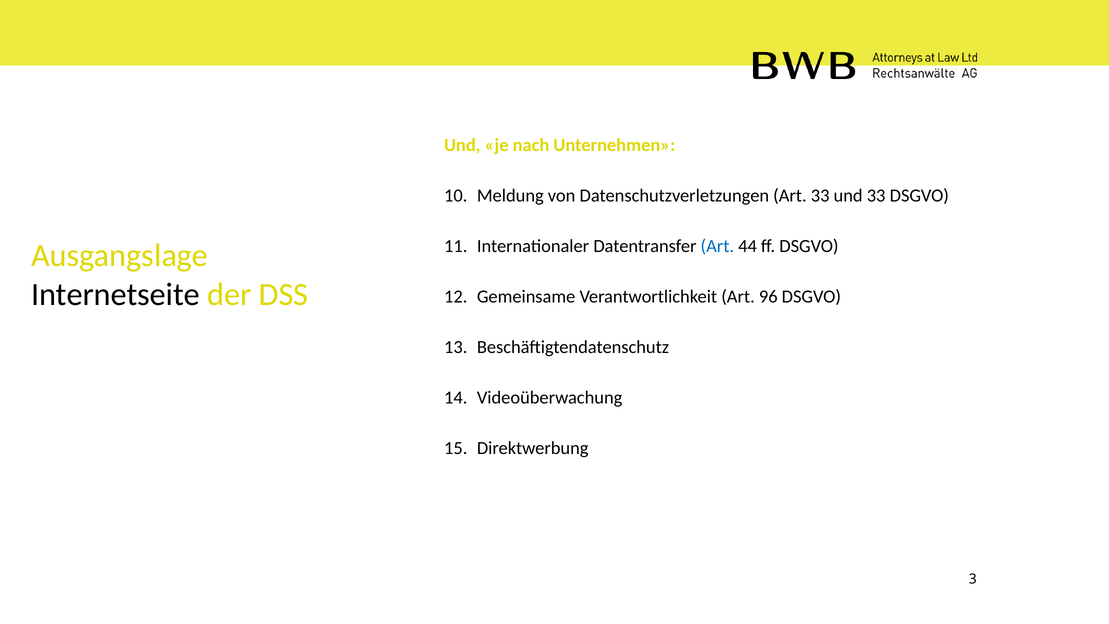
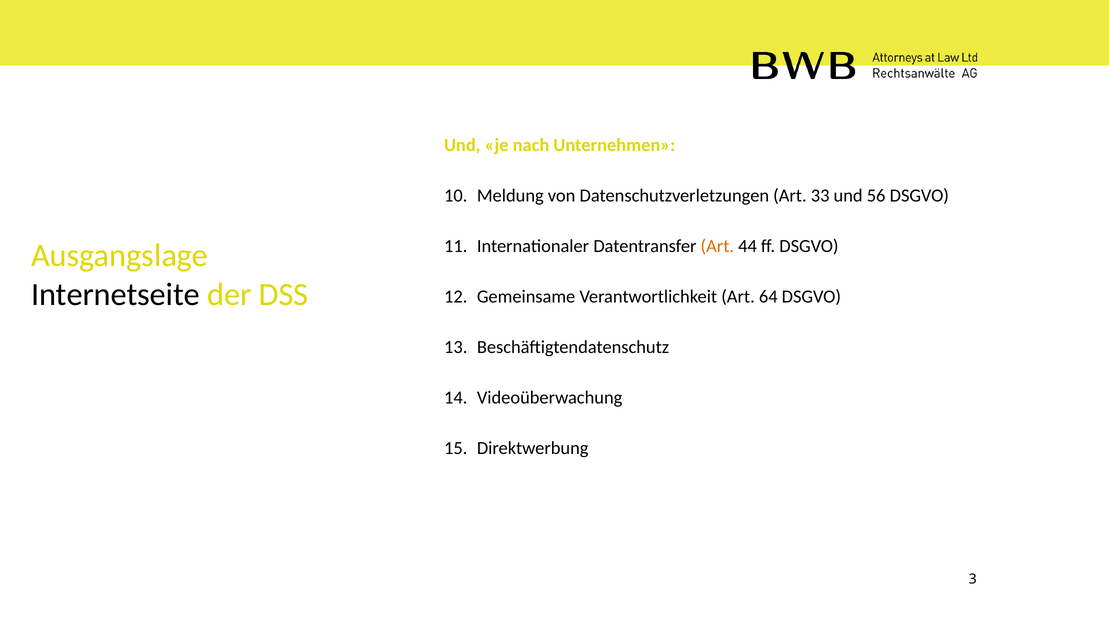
und 33: 33 -> 56 (876, 196)
Art colour: blue -> orange (717, 246)
96: 96 -> 64 (768, 297)
